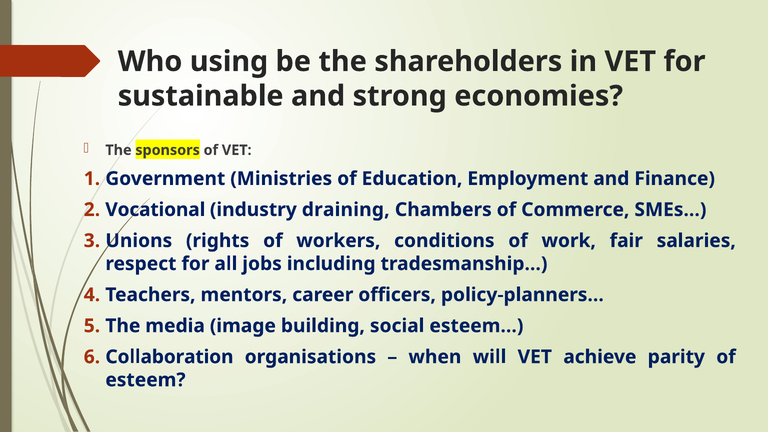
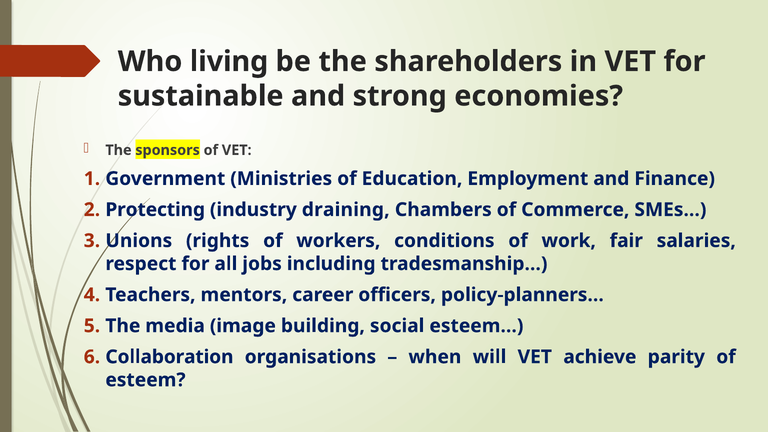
using: using -> living (229, 61)
Vocational: Vocational -> Protecting (155, 210)
